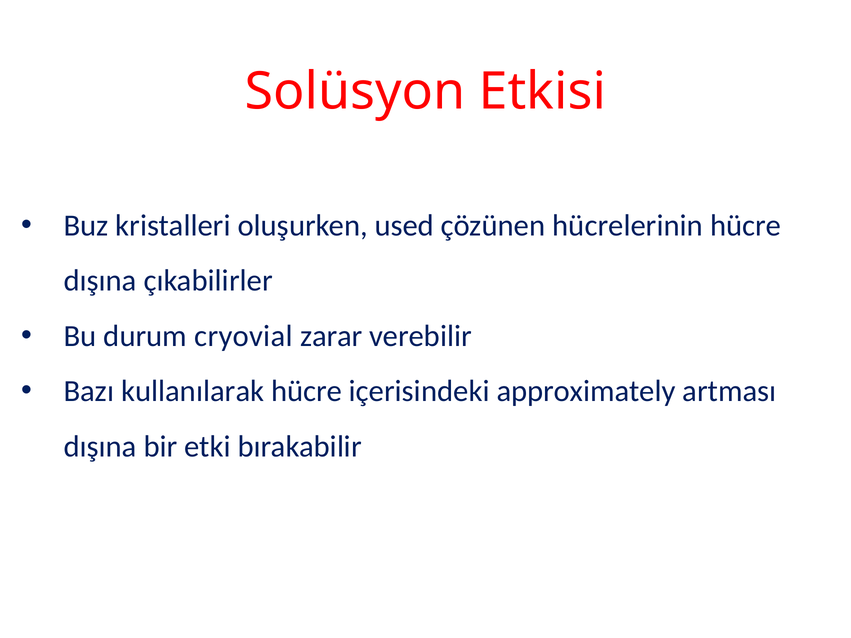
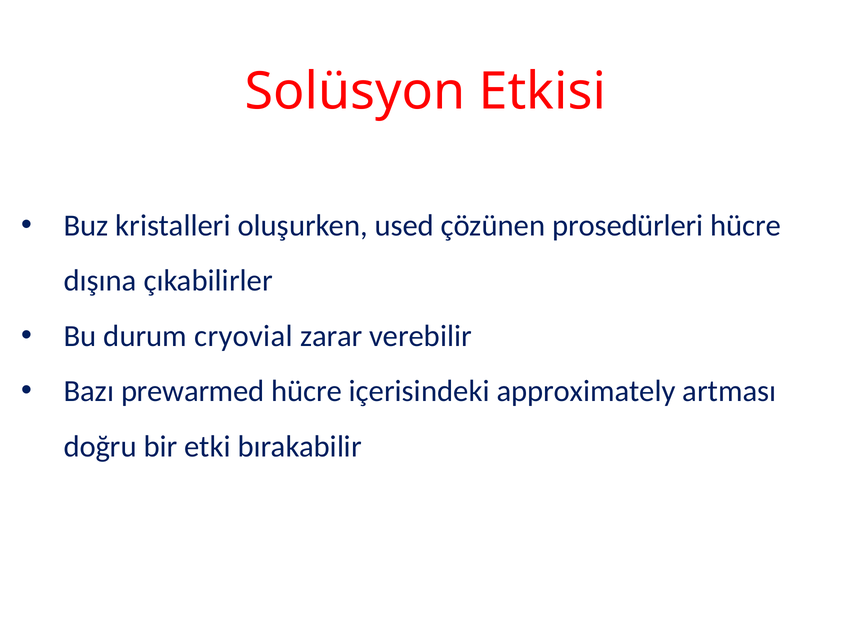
hücrelerinin: hücrelerinin -> prosedürleri (628, 226)
kullanılarak: kullanılarak -> prewarmed (193, 392)
dışına: dışına -> doğru (100, 447)
